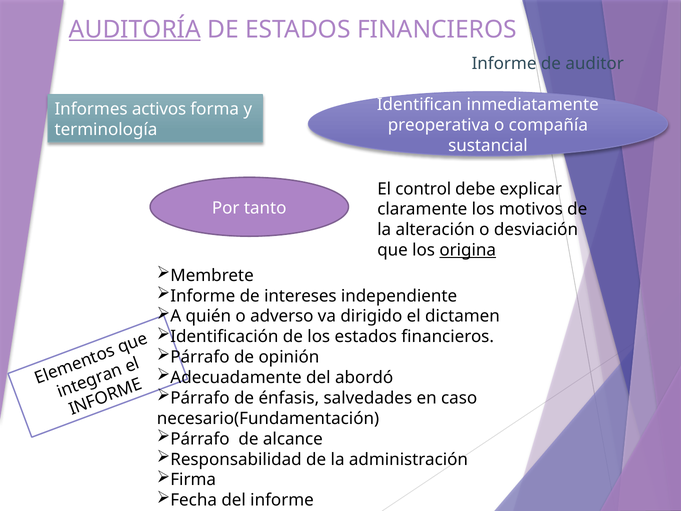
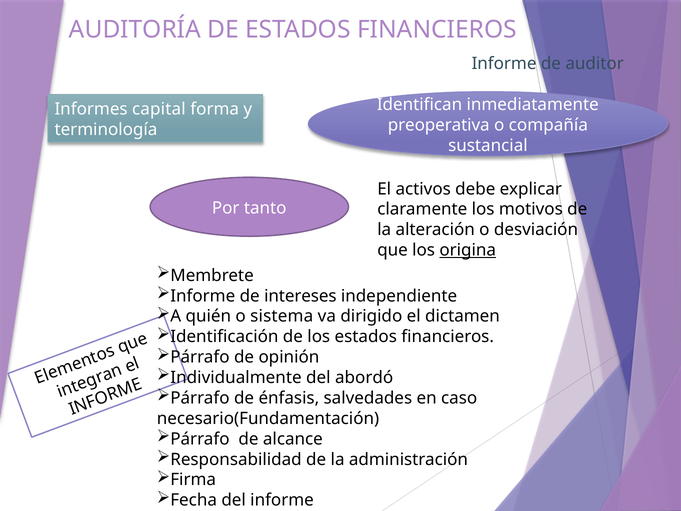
AUDITORÍA underline: present -> none (135, 30)
activos: activos -> capital (159, 109)
control: control -> activos (423, 189)
adverso: adverso -> sistema (282, 316)
Adecuadamente: Adecuadamente -> Individualmente (236, 377)
